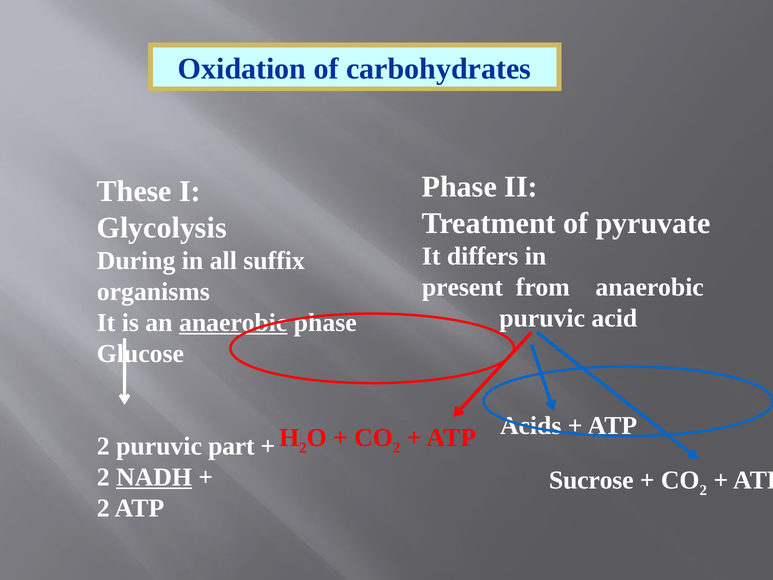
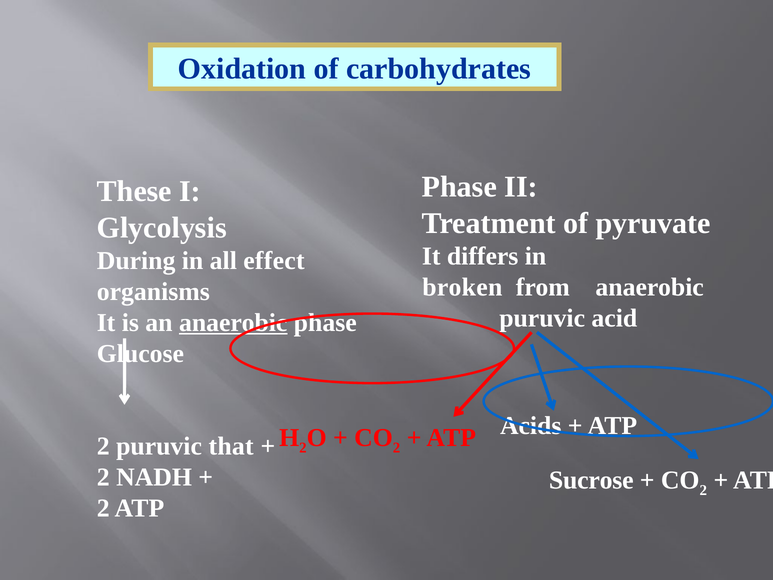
suffix: suffix -> effect (274, 261)
present: present -> broken (462, 287)
part: part -> that (231, 446)
NADH underline: present -> none (154, 477)
